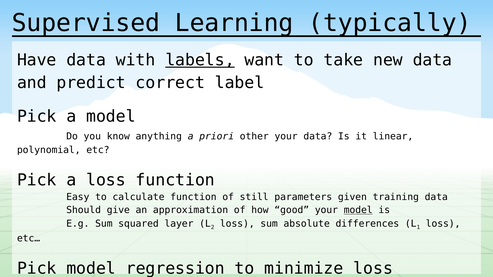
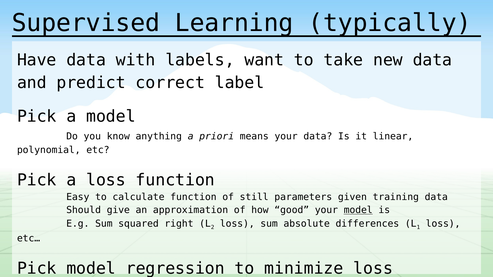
labels underline: present -> none (200, 60)
other: other -> means (254, 137)
layer: layer -> right (179, 224)
